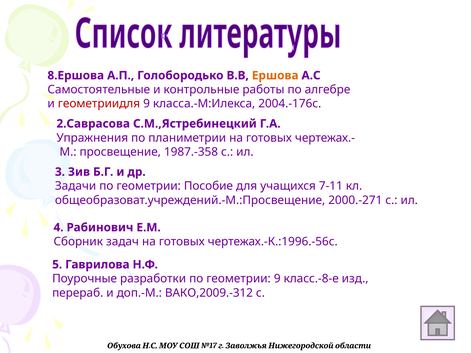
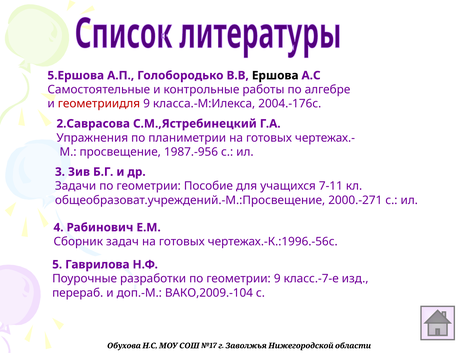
8.Ершова: 8.Ершова -> 5.Ершова (76, 76)
Ершова colour: orange -> black (275, 76)
1987.-358: 1987.-358 -> 1987.-956 (191, 152)
класс.-8-е: класс.-8-е -> класс.-7-е (311, 279)
ВАКО,2009.-312: ВАКО,2009.-312 -> ВАКО,2009.-104 (209, 293)
